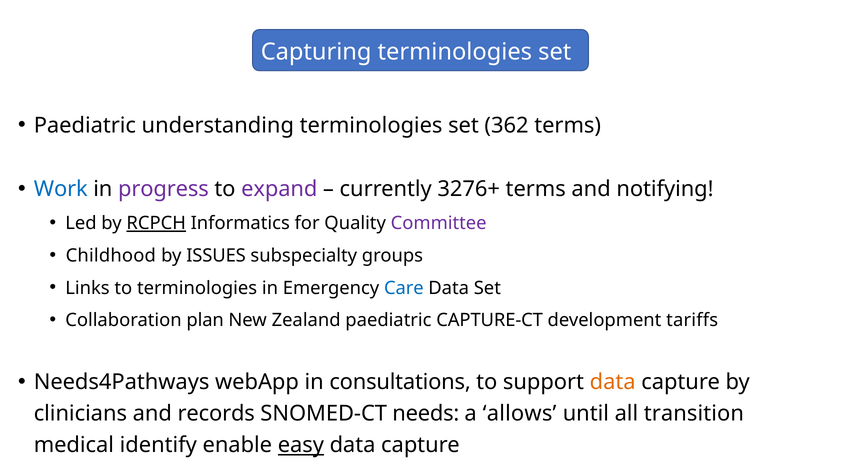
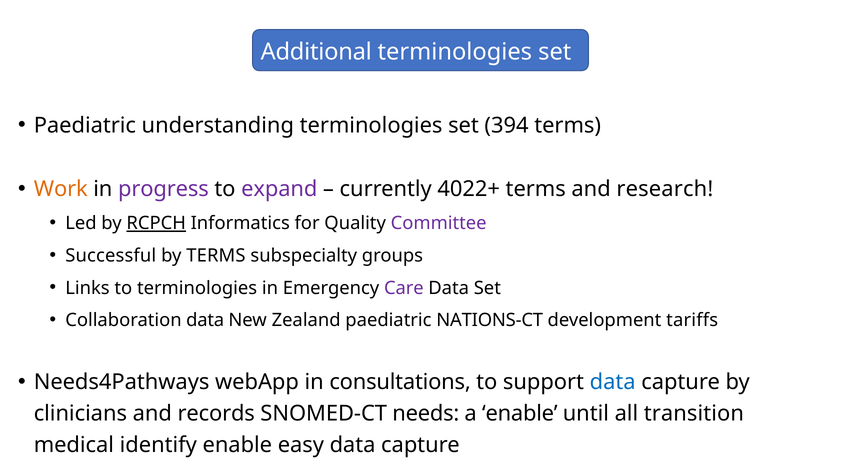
Capturing: Capturing -> Additional (316, 52)
362: 362 -> 394 (507, 126)
Work colour: blue -> orange (61, 189)
3276+: 3276+ -> 4022+ (469, 189)
notifying: notifying -> research (665, 189)
Childhood: Childhood -> Successful (111, 256)
by ISSUES: ISSUES -> TERMS (216, 256)
Care colour: blue -> purple (404, 288)
Collaboration plan: plan -> data (205, 320)
CAPTURE-CT: CAPTURE-CT -> NATIONS-CT (490, 320)
data colour: orange -> blue (613, 382)
a allows: allows -> enable (520, 414)
easy underline: present -> none (301, 445)
